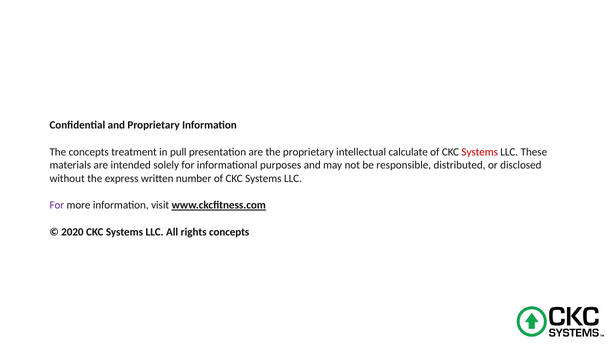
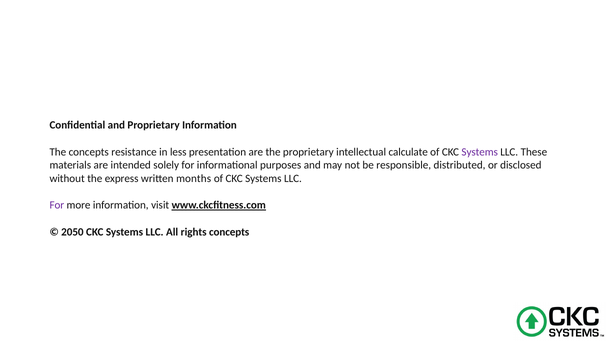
treatment: treatment -> resistance (134, 152)
pull: pull -> less (178, 152)
Systems colour: red -> purple (480, 152)
number: number -> months (194, 178)
2020: 2020 -> 2050 (72, 232)
